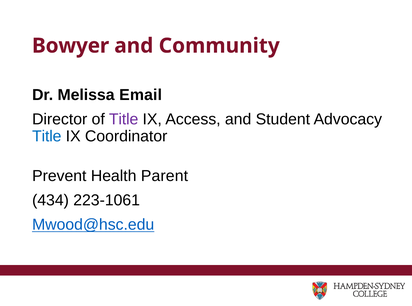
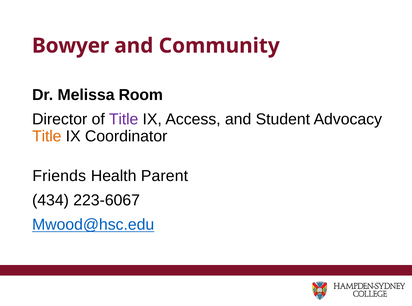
Email: Email -> Room (141, 95)
Title colour: blue -> orange (47, 136)
Prevent: Prevent -> Friends (59, 175)
223-1061: 223-1061 -> 223-6067 (107, 200)
